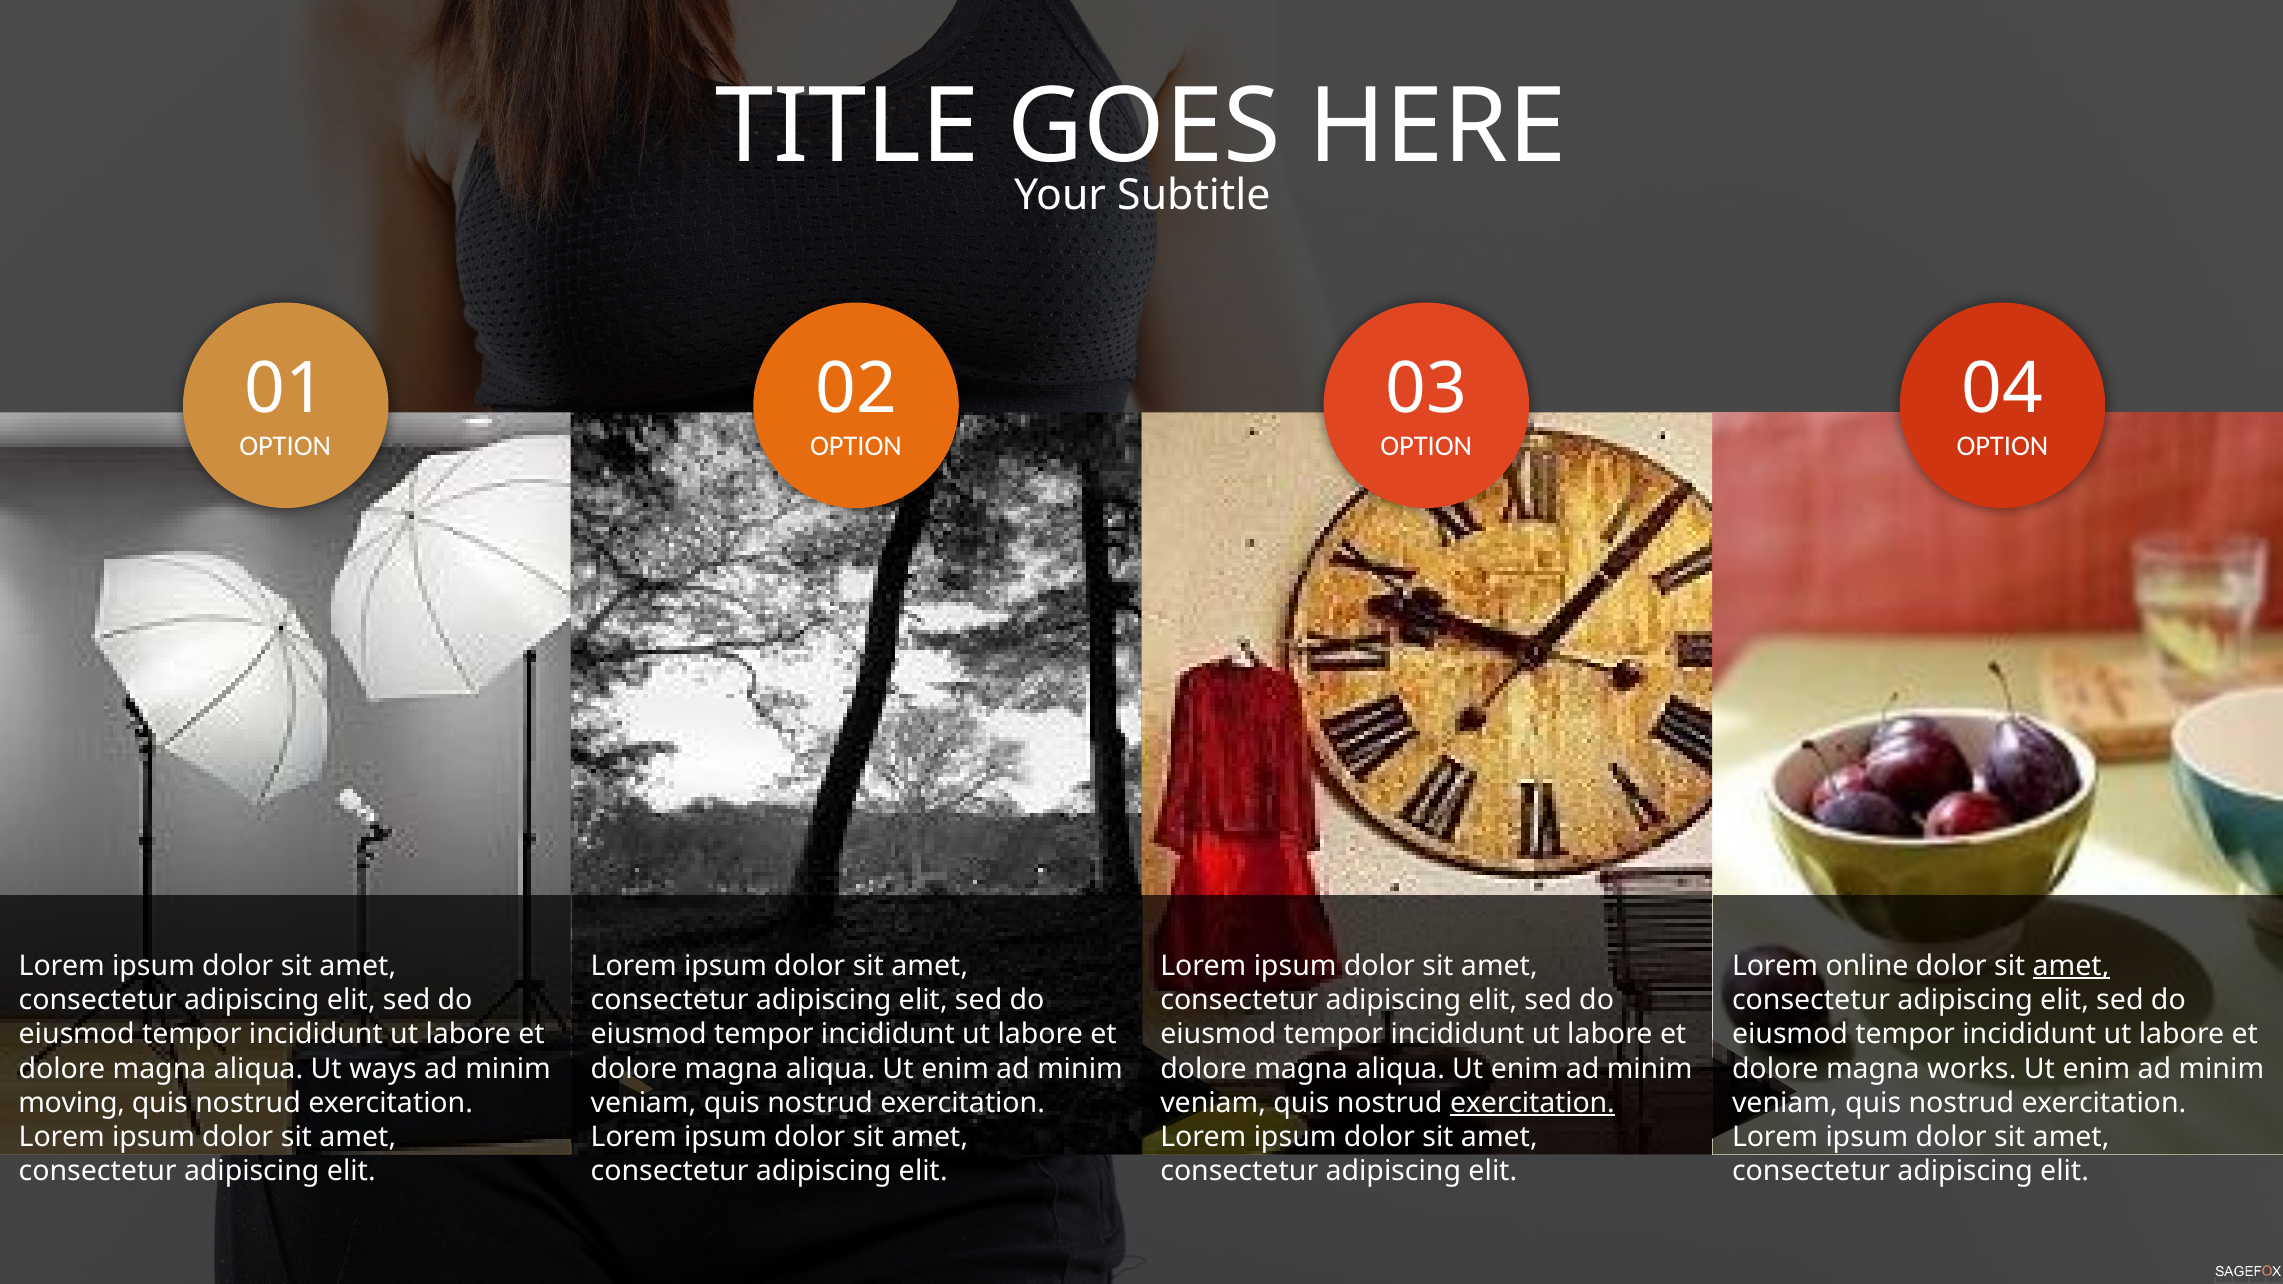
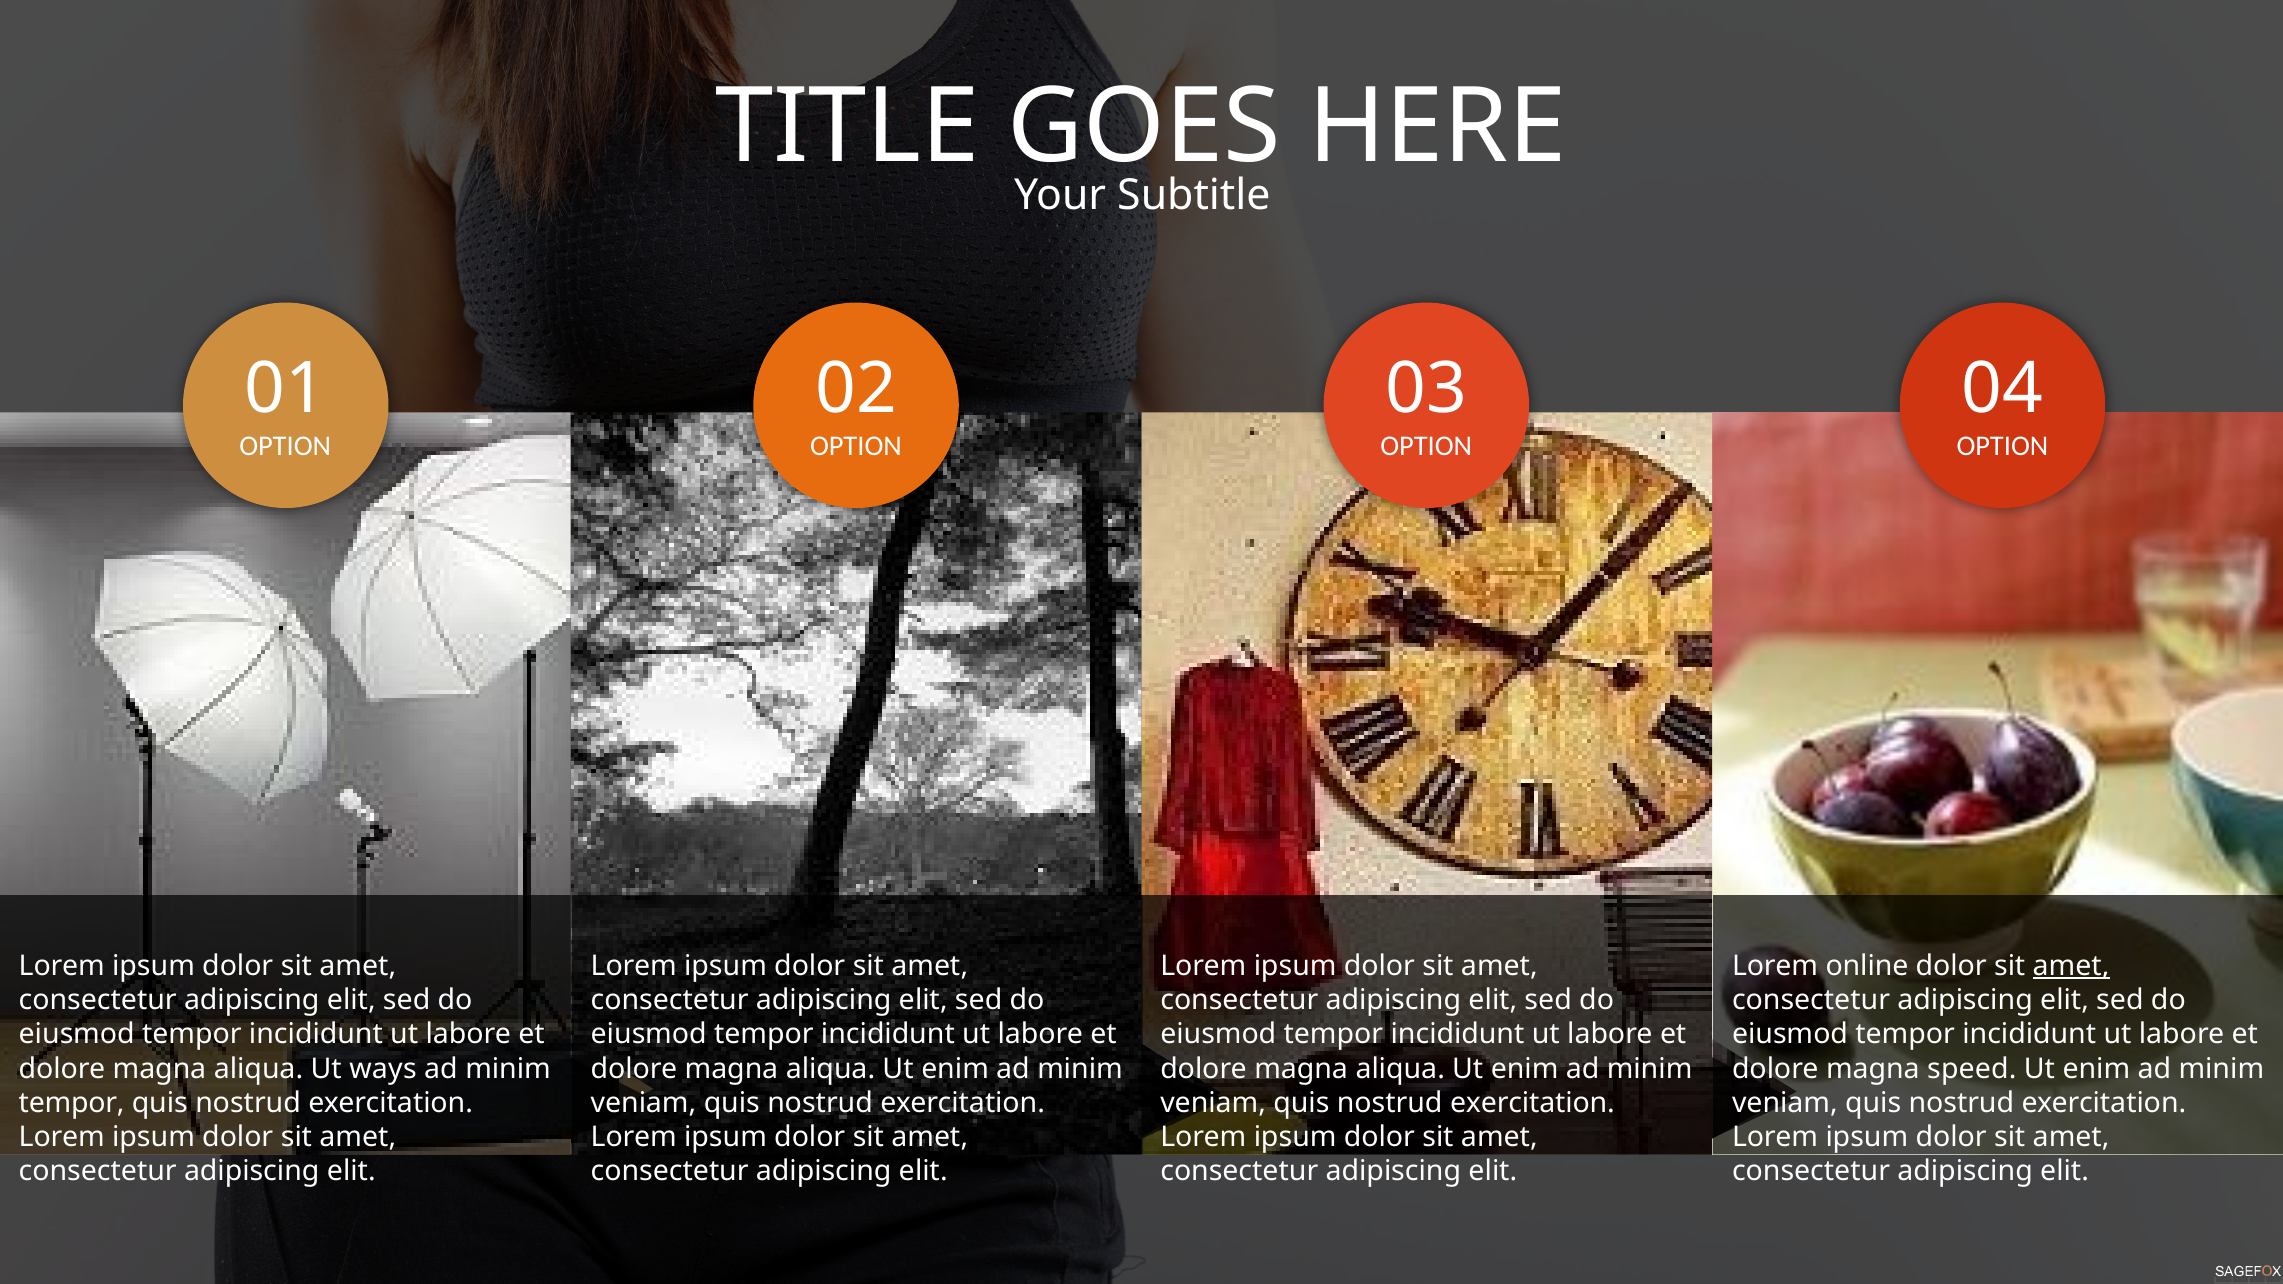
works: works -> speed (1972, 1069)
moving: moving -> tempor (72, 1103)
exercitation underline: present -> none (1532, 1103)
